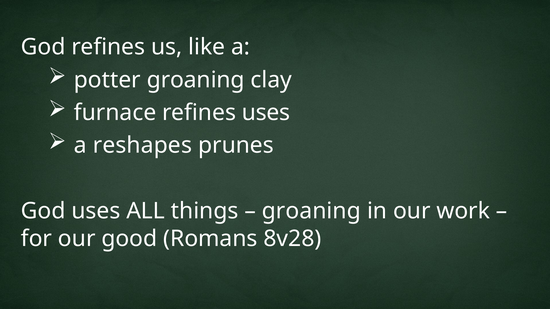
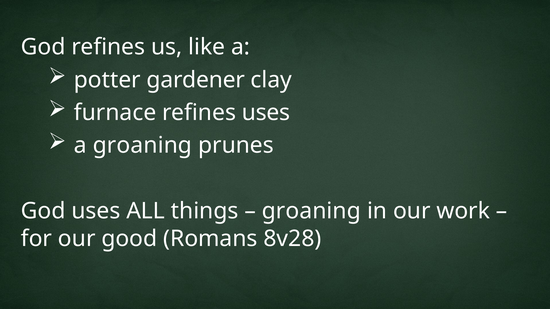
potter groaning: groaning -> gardener (196, 80)
a reshapes: reshapes -> groaning (142, 146)
